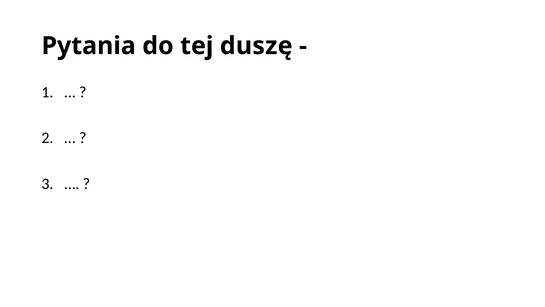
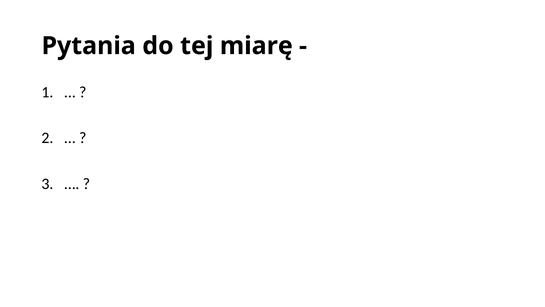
duszę: duszę -> miarę (256, 46)
